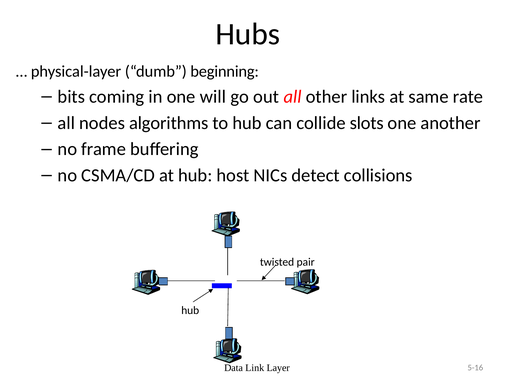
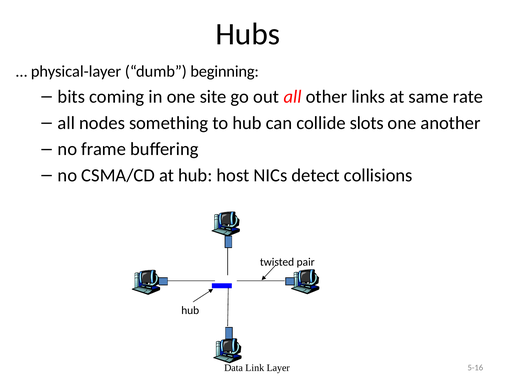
will: will -> site (213, 97)
algorithms: algorithms -> something (169, 123)
